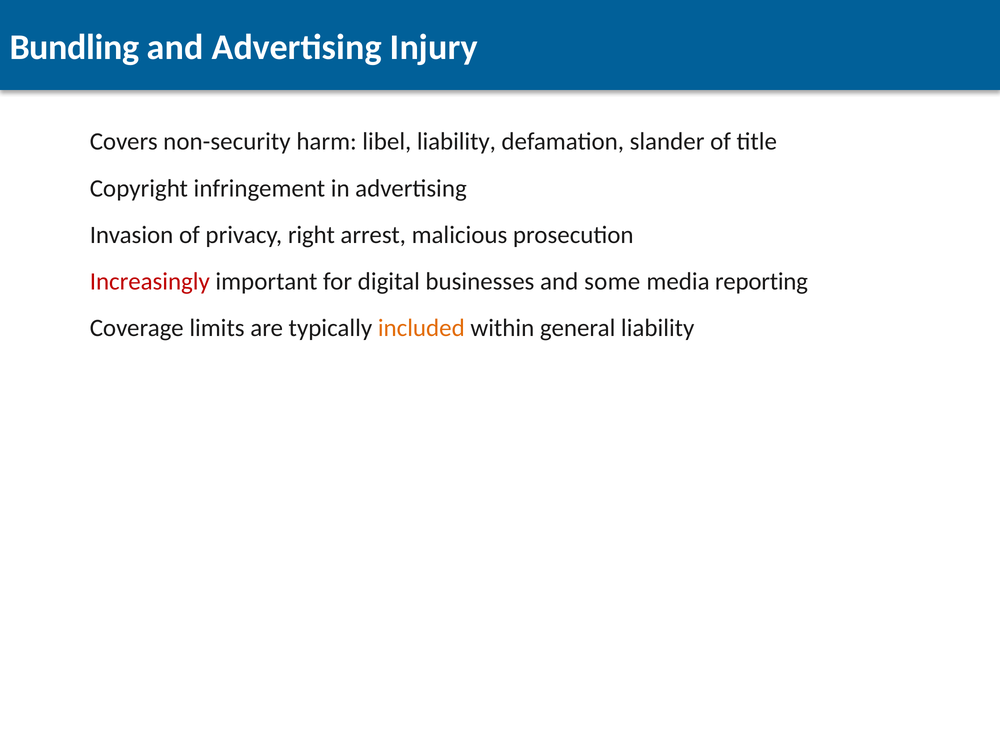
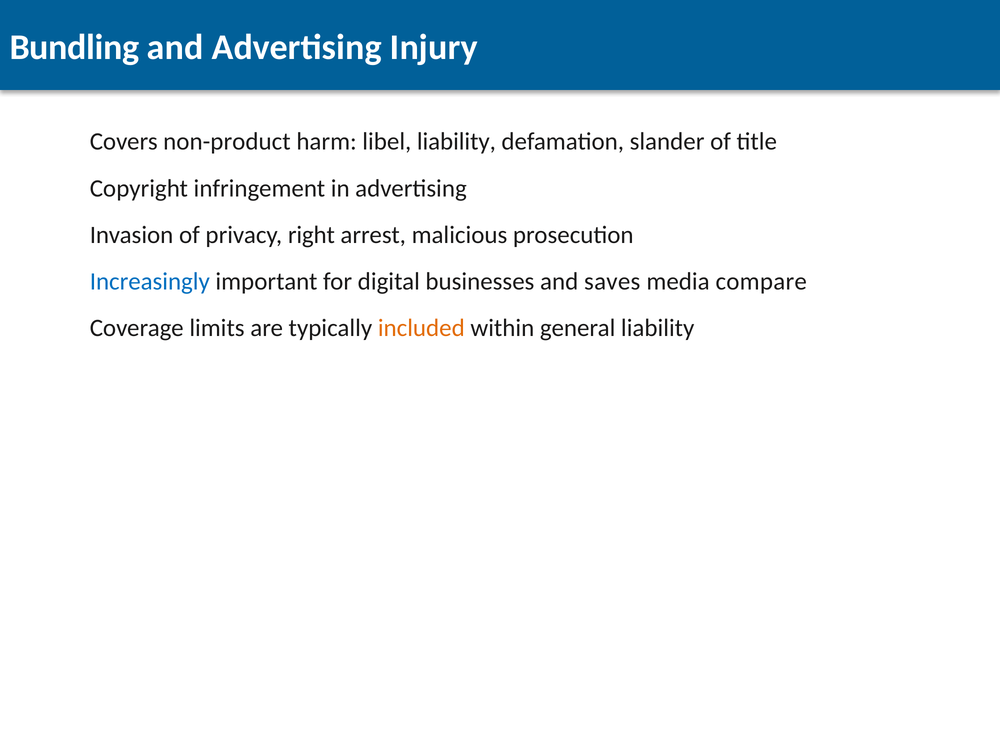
non-security: non-security -> non-product (227, 142)
Increasingly colour: red -> blue (150, 282)
some: some -> saves (612, 282)
reporting: reporting -> compare (761, 282)
